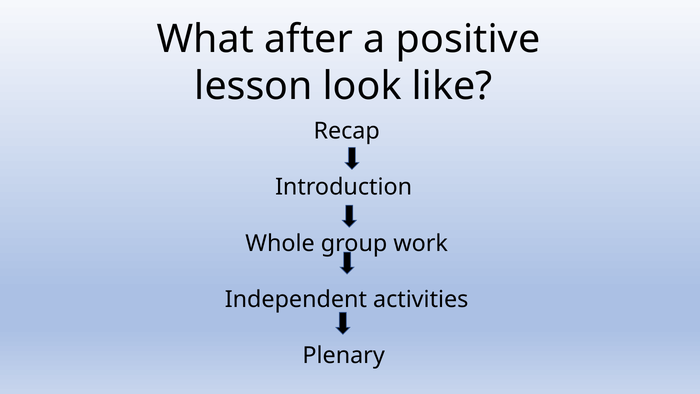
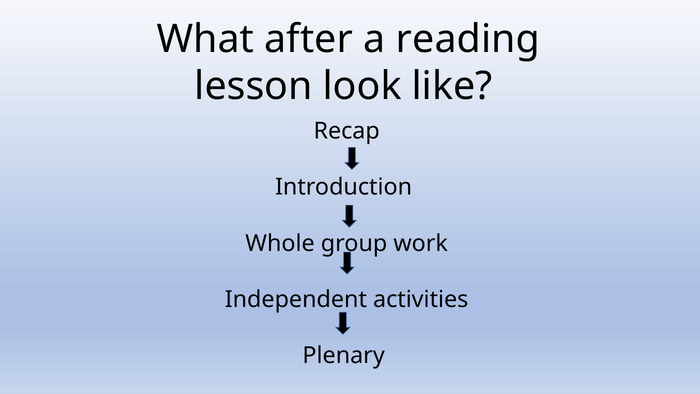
positive: positive -> reading (468, 39)
